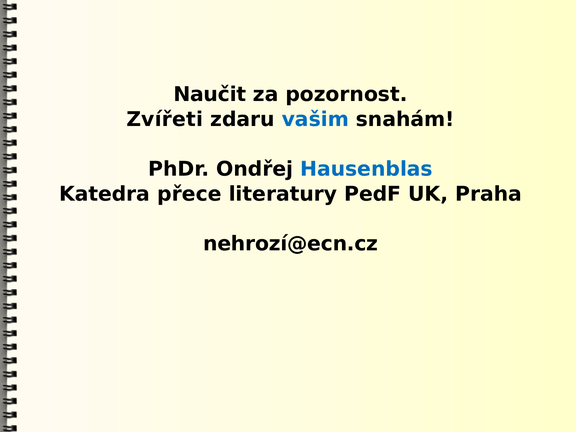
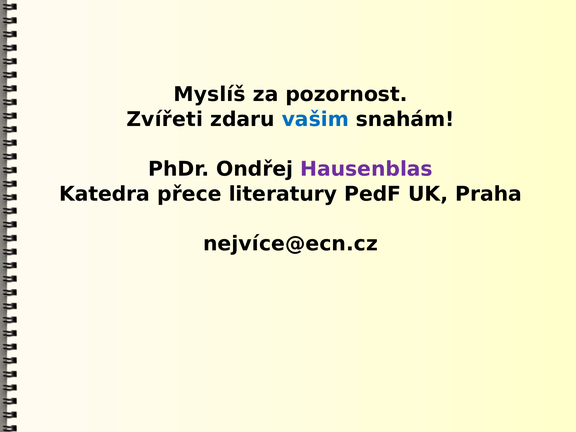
Naučit: Naučit -> Myslíš (210, 95)
Hausenblas colour: blue -> purple (366, 169)
nehrozí@ecn.cz: nehrozí@ecn.cz -> nejvíce@ecn.cz (290, 244)
